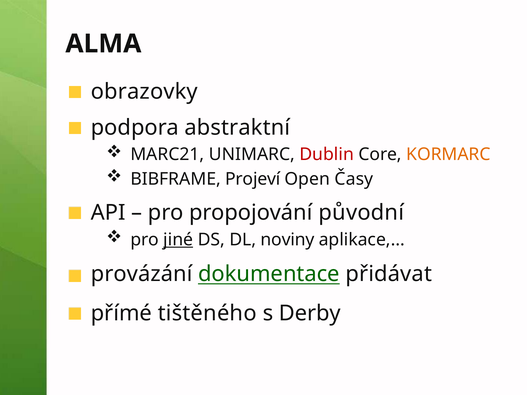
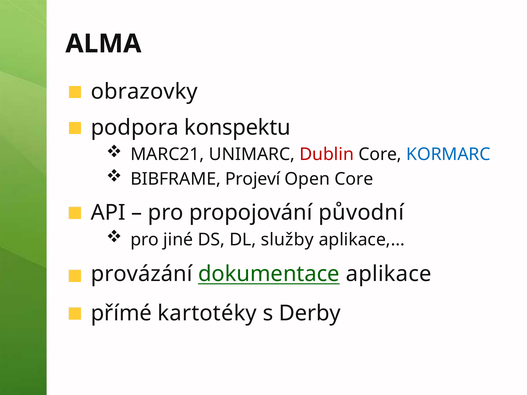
abstraktní: abstraktní -> konspektu (238, 128)
KORMARC colour: orange -> blue (448, 155)
Open Časy: Časy -> Core (354, 179)
jiné underline: present -> none (178, 240)
noviny: noviny -> služby (287, 240)
dokumentace přidávat: přidávat -> aplikace (389, 274)
tištěného: tištěného -> kartotéky (207, 314)
